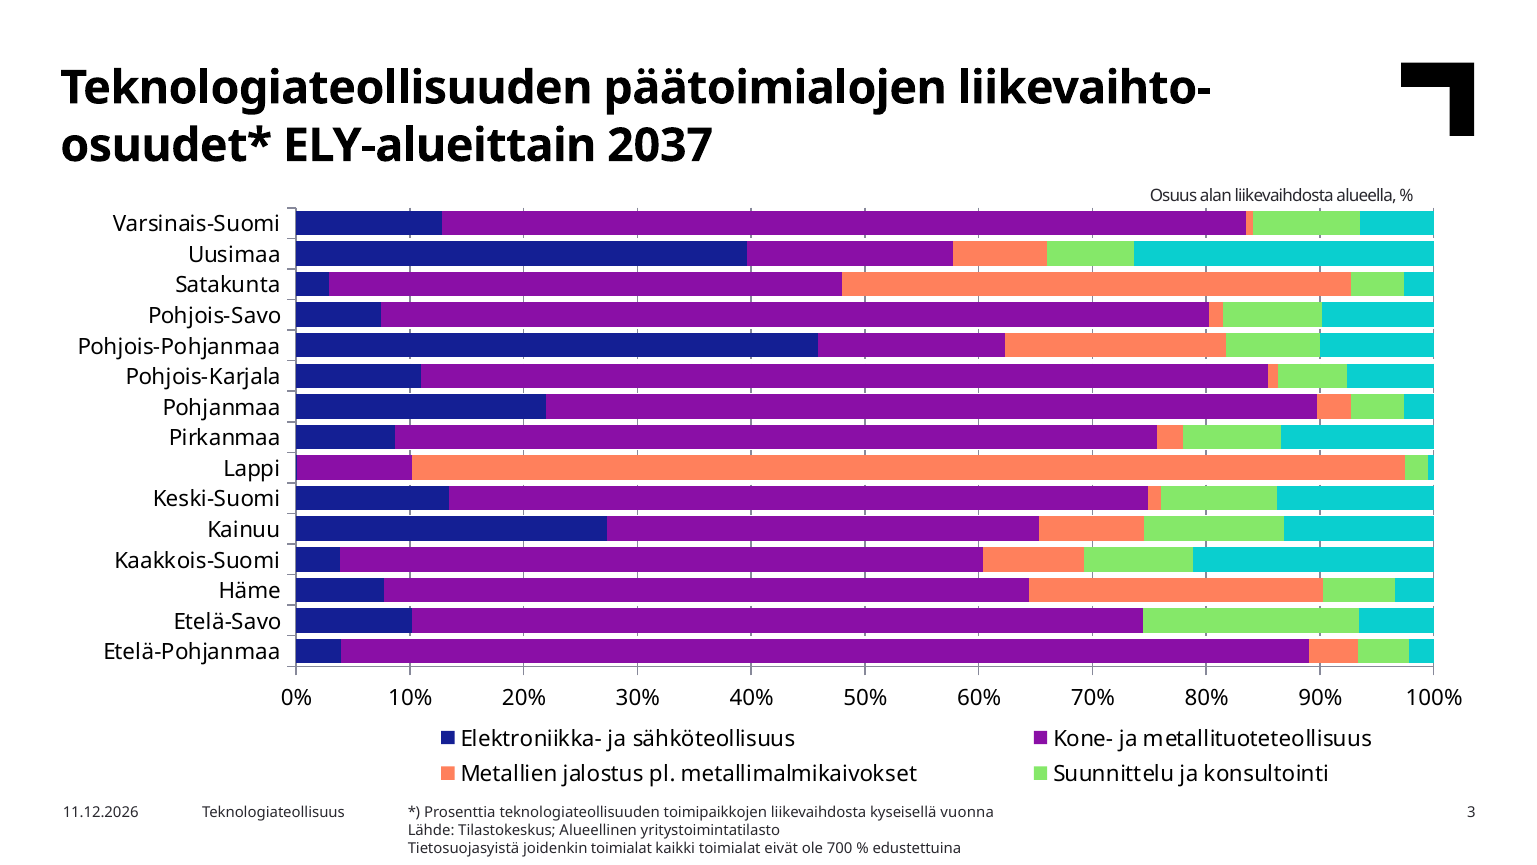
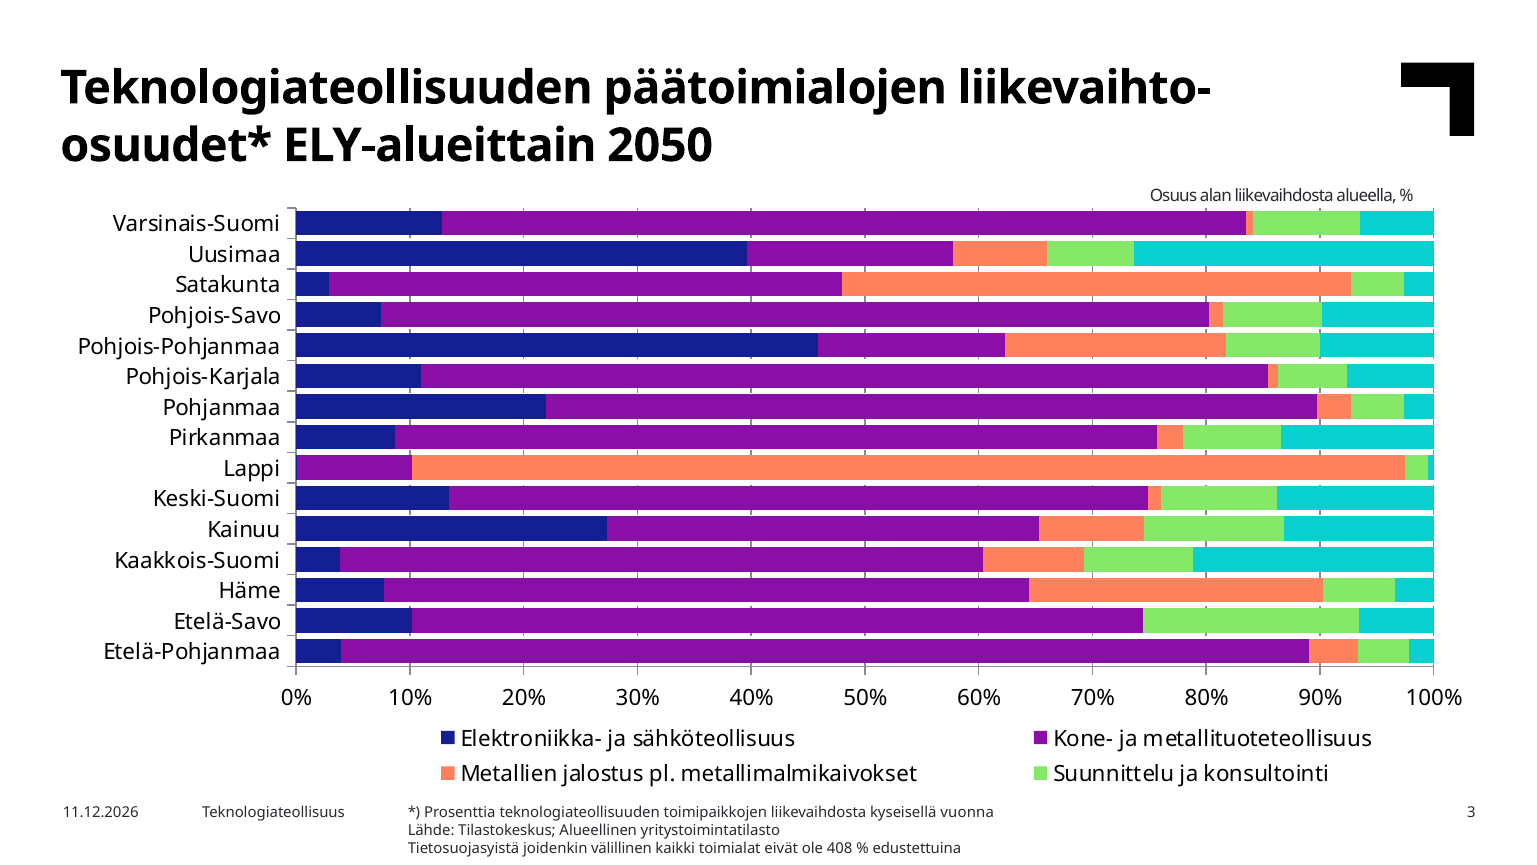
2037: 2037 -> 2050 (660, 146)
joidenkin toimialat: toimialat -> välillinen (621, 848)
700: 700 -> 408 (840, 848)
